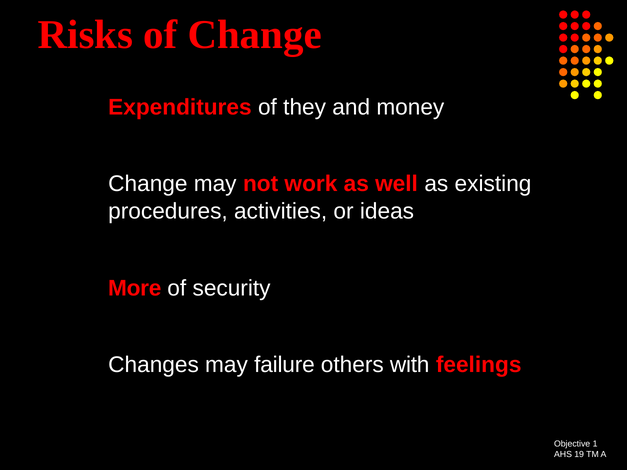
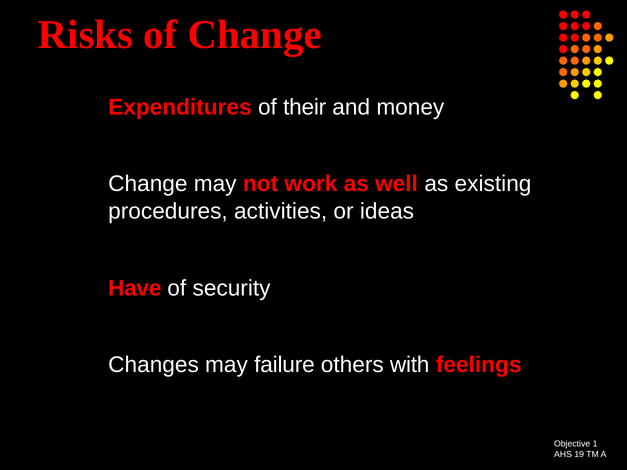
they: they -> their (305, 107)
More: More -> Have (135, 288)
